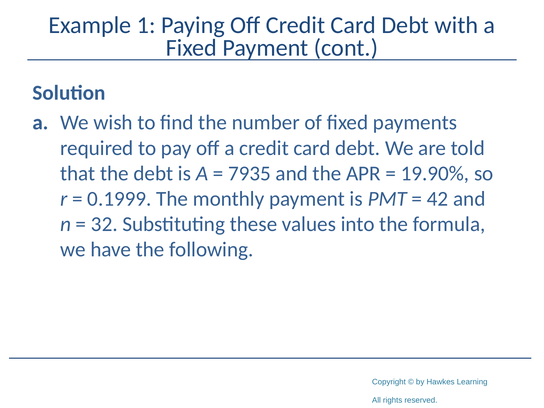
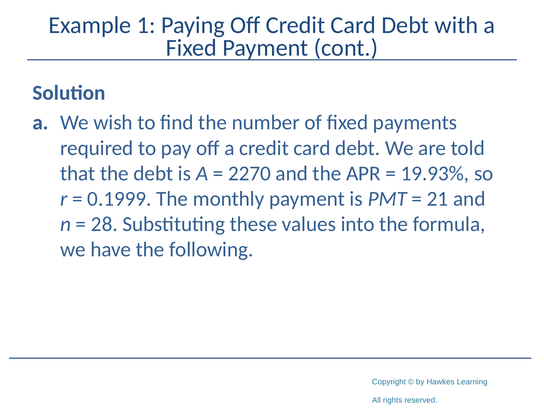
7935: 7935 -> 2270 (249, 173)
19.90%: 19.90% -> 19.93% (435, 173)
42: 42 -> 21 (438, 199)
32: 32 -> 28 (104, 224)
